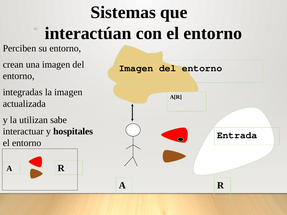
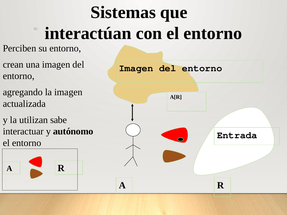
integradas: integradas -> agregando (23, 92)
hospitales: hospitales -> autónomo (73, 132)
